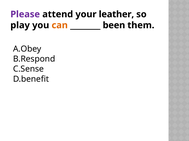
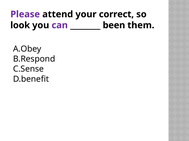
leather: leather -> correct (116, 14)
play: play -> look (20, 25)
can colour: orange -> purple (60, 25)
